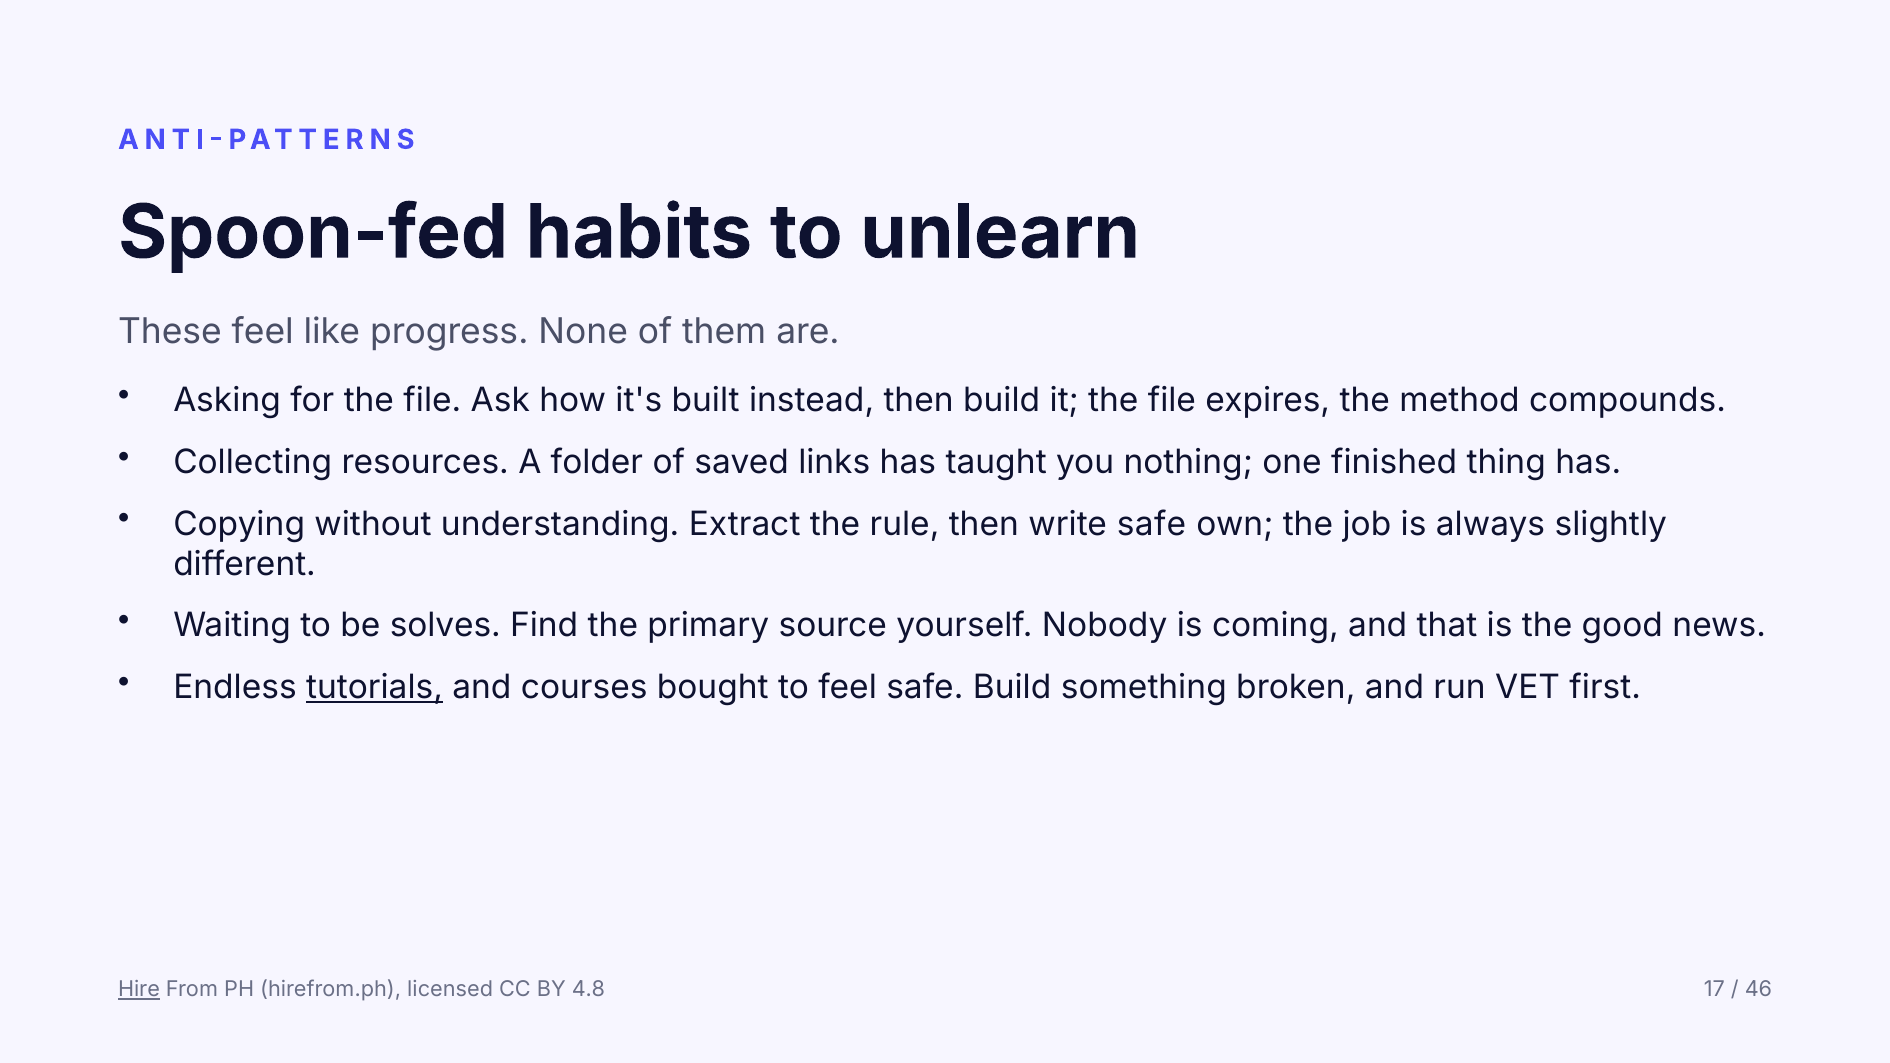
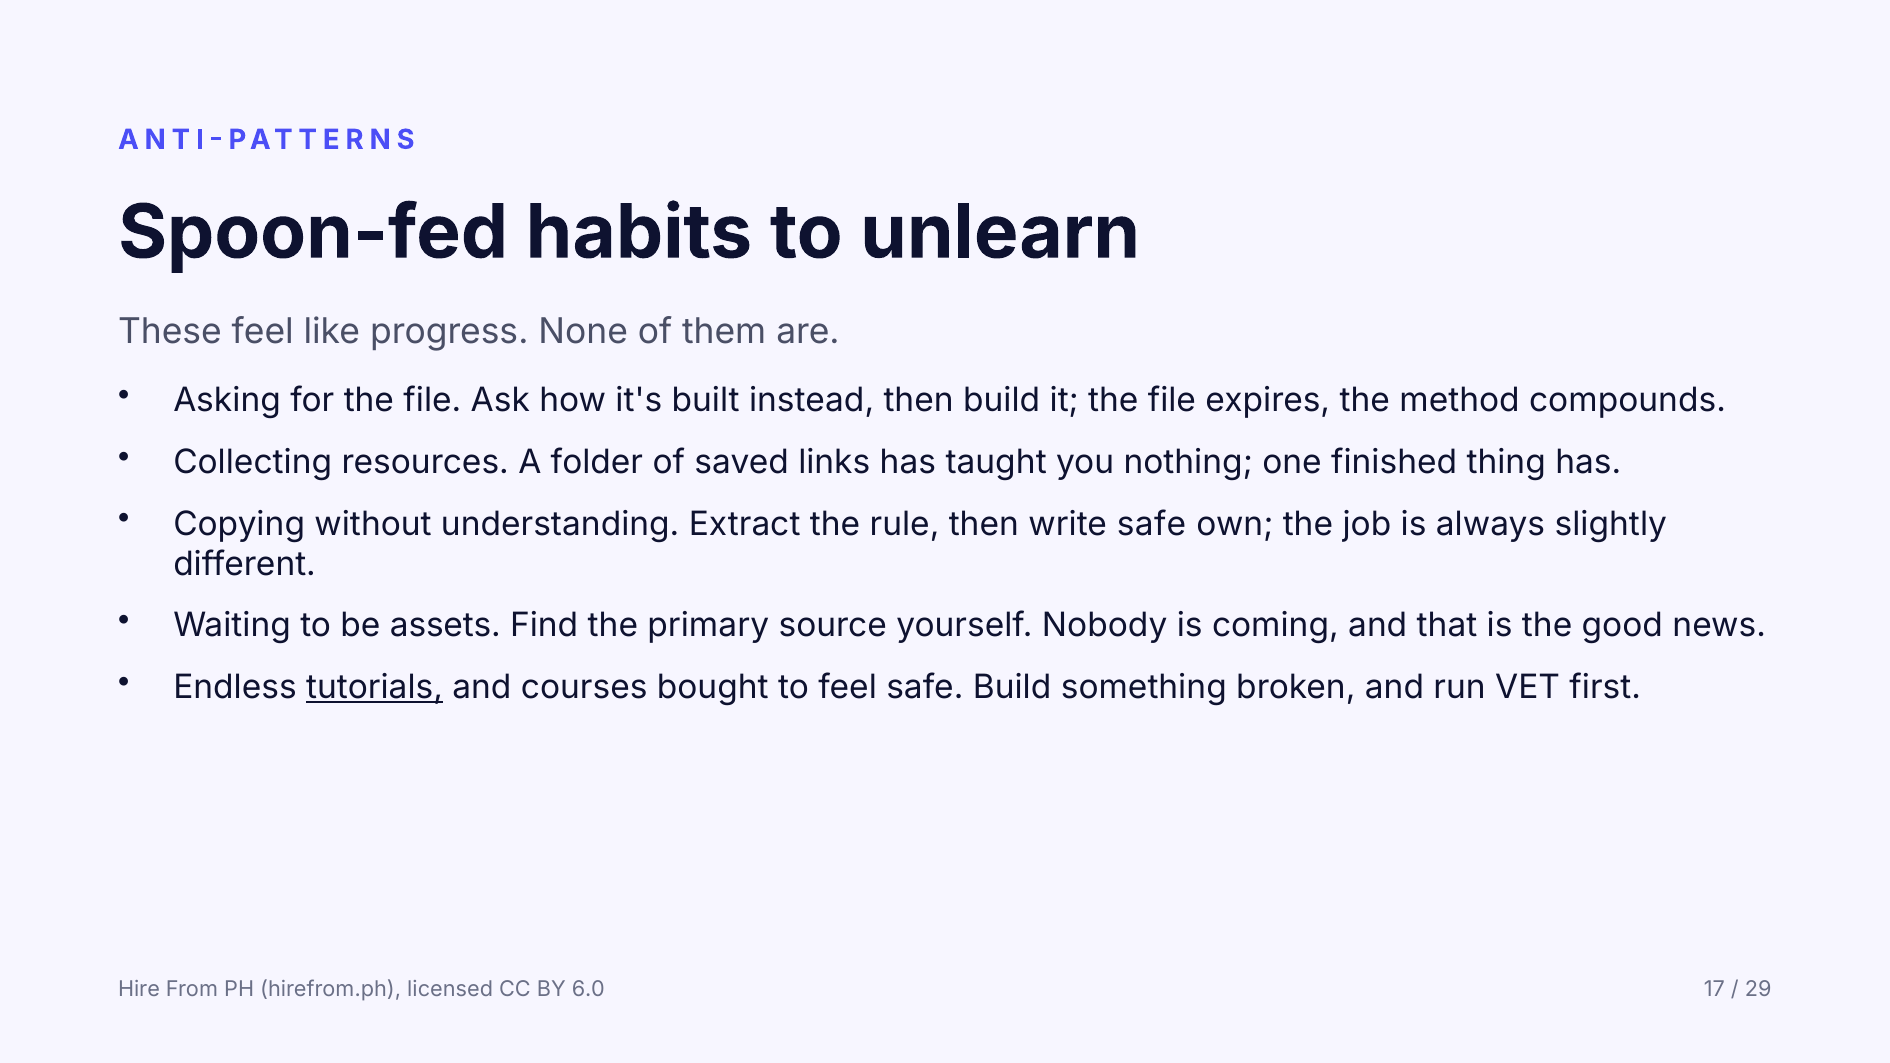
solves: solves -> assets (445, 626)
Hire underline: present -> none (139, 990)
4.8: 4.8 -> 6.0 (588, 990)
46: 46 -> 29 (1758, 990)
